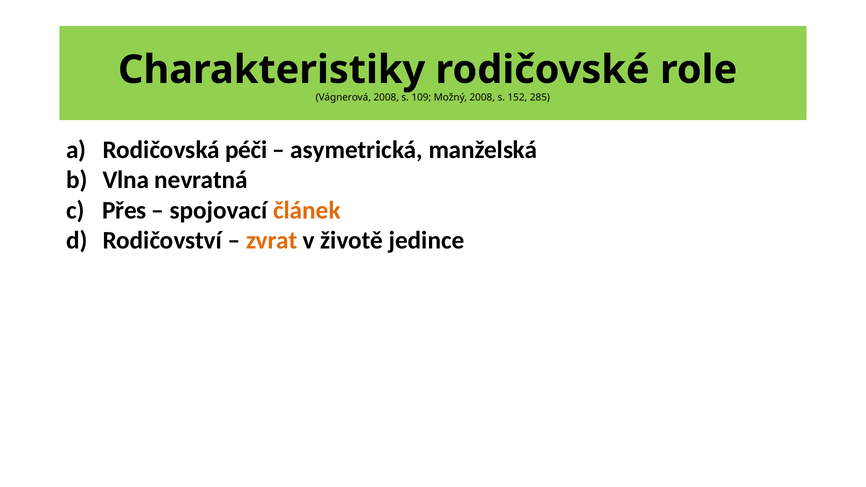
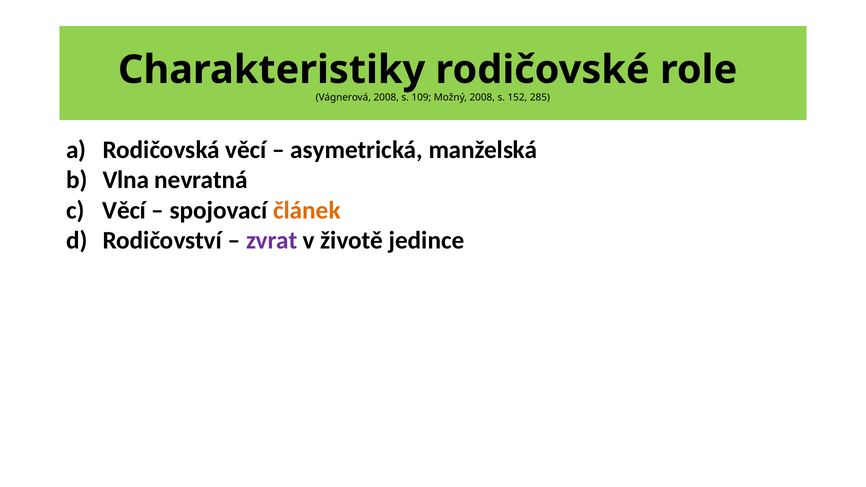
Rodičovská péči: péči -> věcí (246, 150)
Přes: Přes -> Věcí (124, 210)
zvrat colour: orange -> purple (272, 241)
